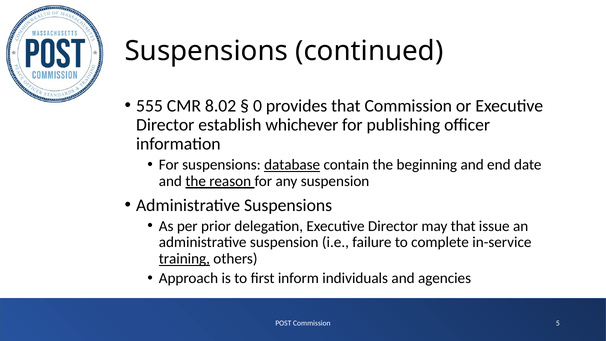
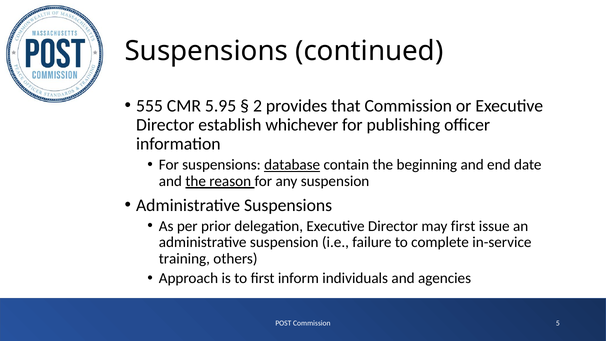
8.02: 8.02 -> 5.95 (221, 106)
0: 0 -> 2 (257, 106)
may that: that -> first (463, 226)
training underline: present -> none (184, 259)
